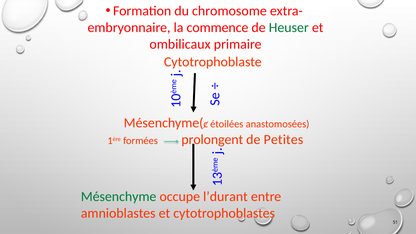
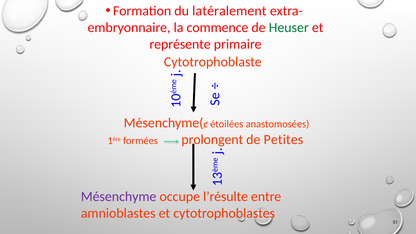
chromosome: chromosome -> latéralement (229, 11)
ombilicaux: ombilicaux -> représente (180, 44)
Mésenchyme colour: green -> purple (119, 197)
l’durant: l’durant -> l’résulte (226, 197)
